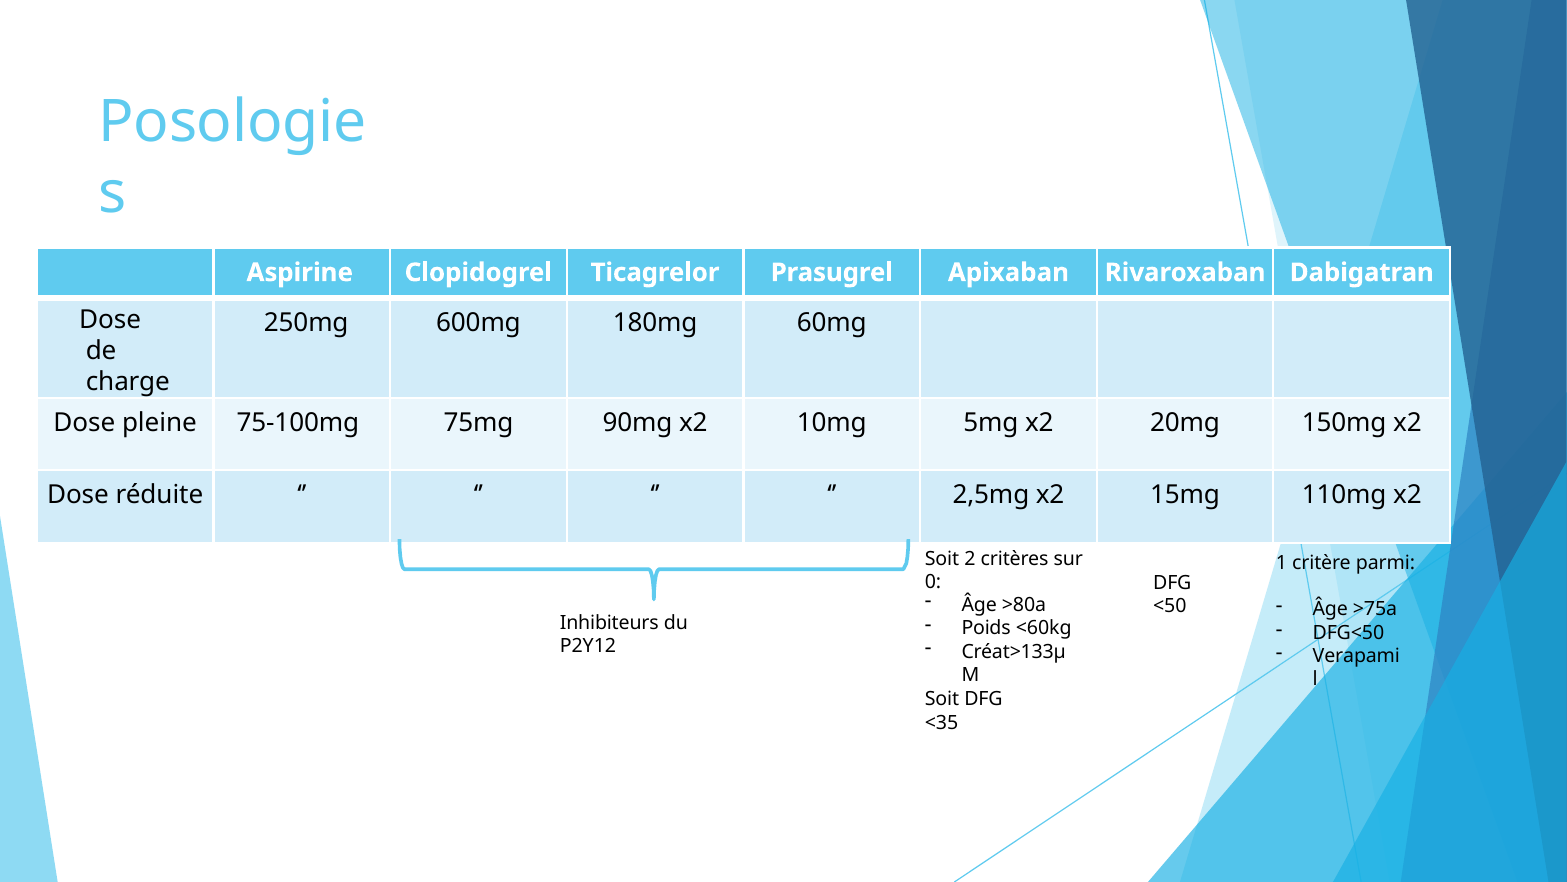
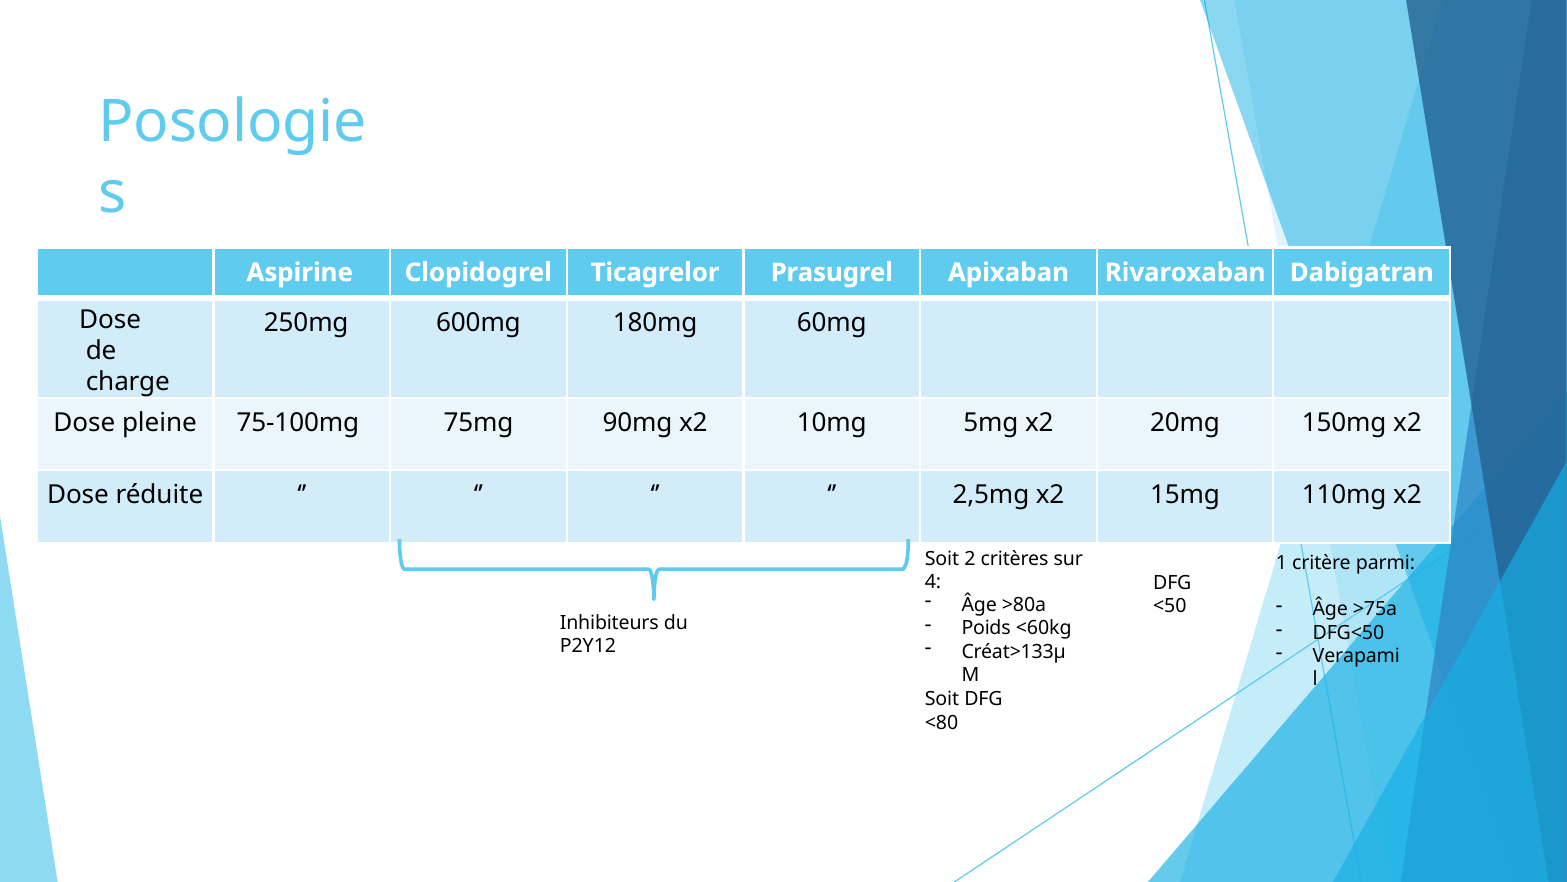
0: 0 -> 4 (933, 582)
<35: <35 -> <80 (942, 722)
